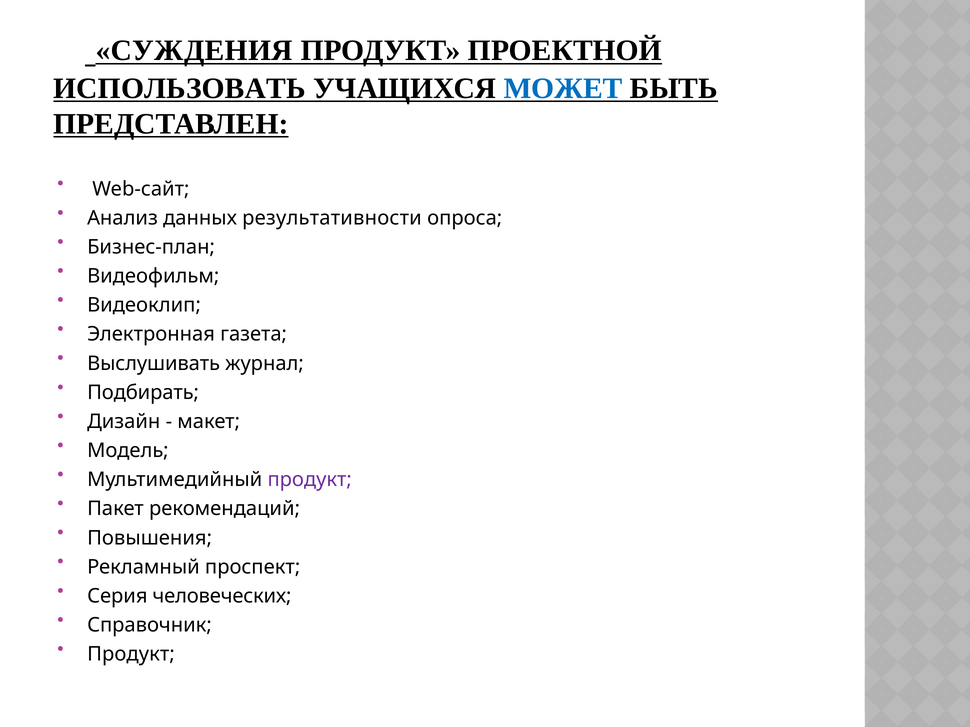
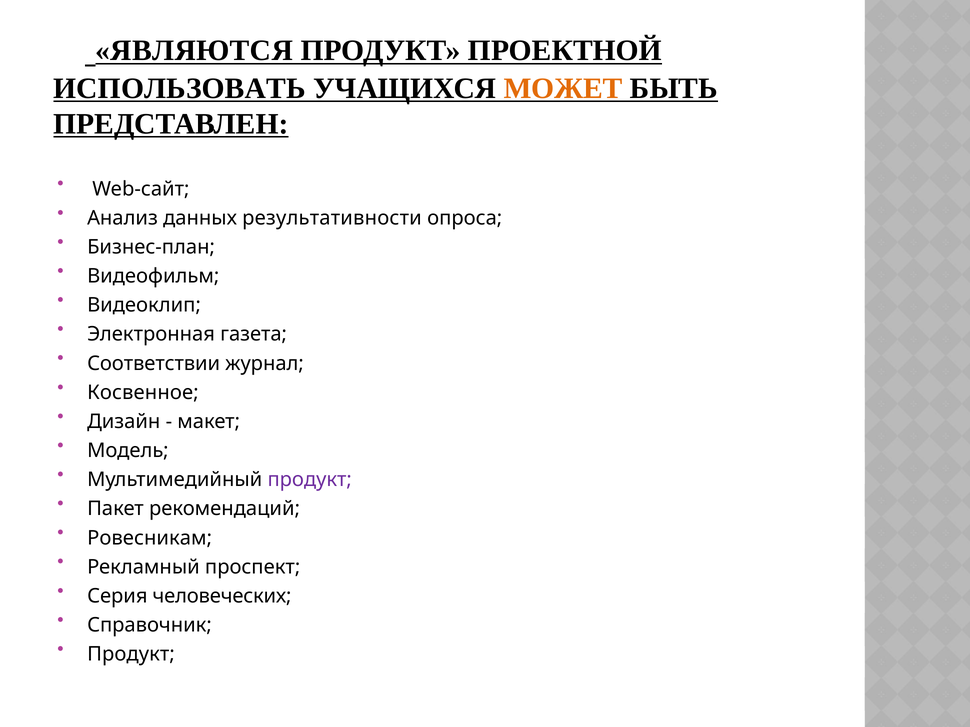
СУЖДЕНИЯ: СУЖДЕНИЯ -> ЯВЛЯЮТСЯ (194, 51)
МОЖЕТ colour: blue -> orange (563, 88)
Выслушивать: Выслушивать -> Соответствии (154, 364)
Подбирать: Подбирать -> Косвенное (143, 393)
Повышения: Повышения -> Ровесникам (150, 538)
